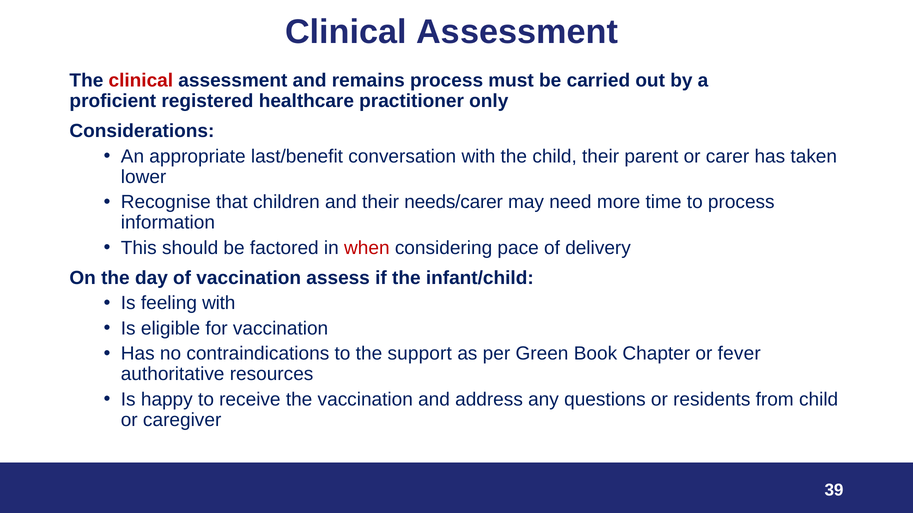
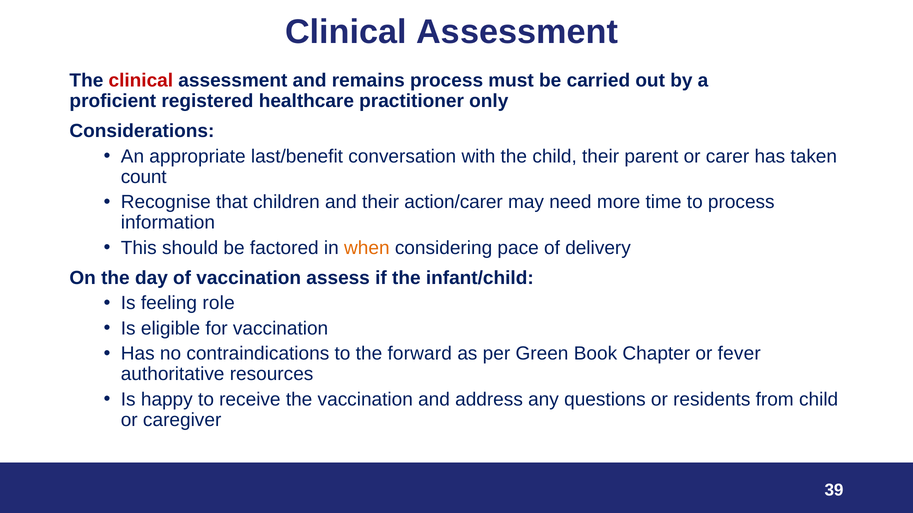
lower: lower -> count (144, 177)
needs/carer: needs/carer -> action/carer (454, 202)
when colour: red -> orange (367, 248)
feeling with: with -> role (219, 303)
support: support -> forward (420, 354)
